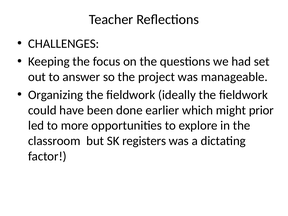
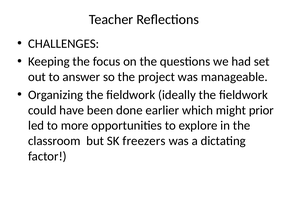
registers: registers -> freezers (144, 141)
